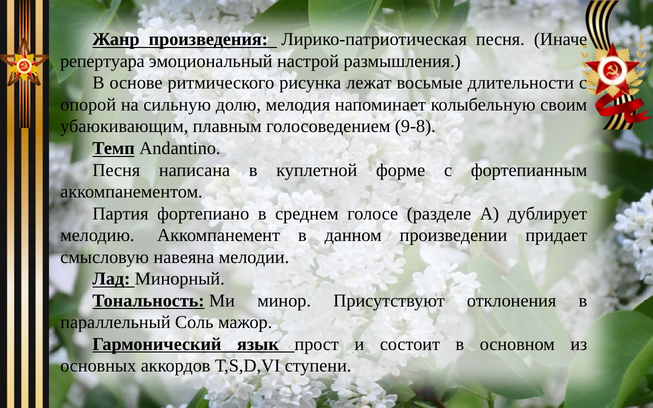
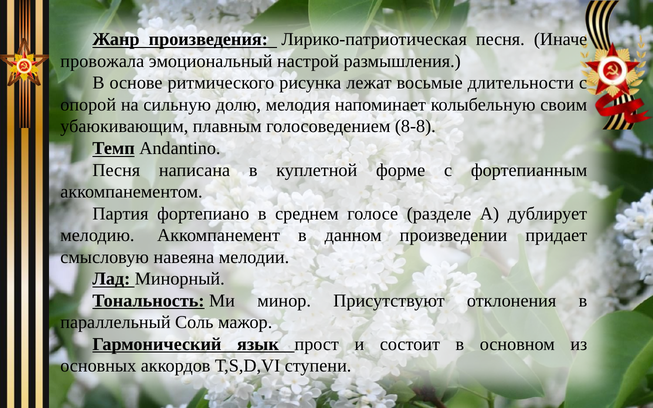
репертуара: репертуара -> провожала (102, 61)
9-8: 9-8 -> 8-8 (415, 127)
